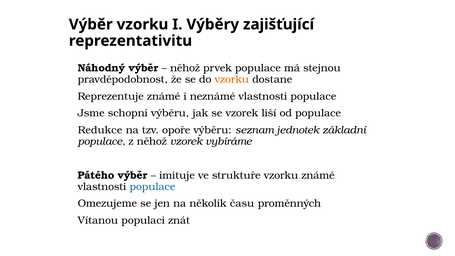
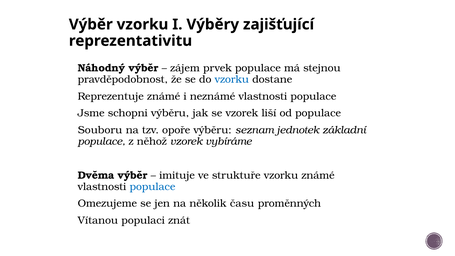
něhož: něhož -> zájem (185, 68)
vzorku colour: orange -> blue (232, 79)
Redukce: Redukce -> Souboru (100, 130)
Pátého: Pátého -> Dvěma (96, 175)
